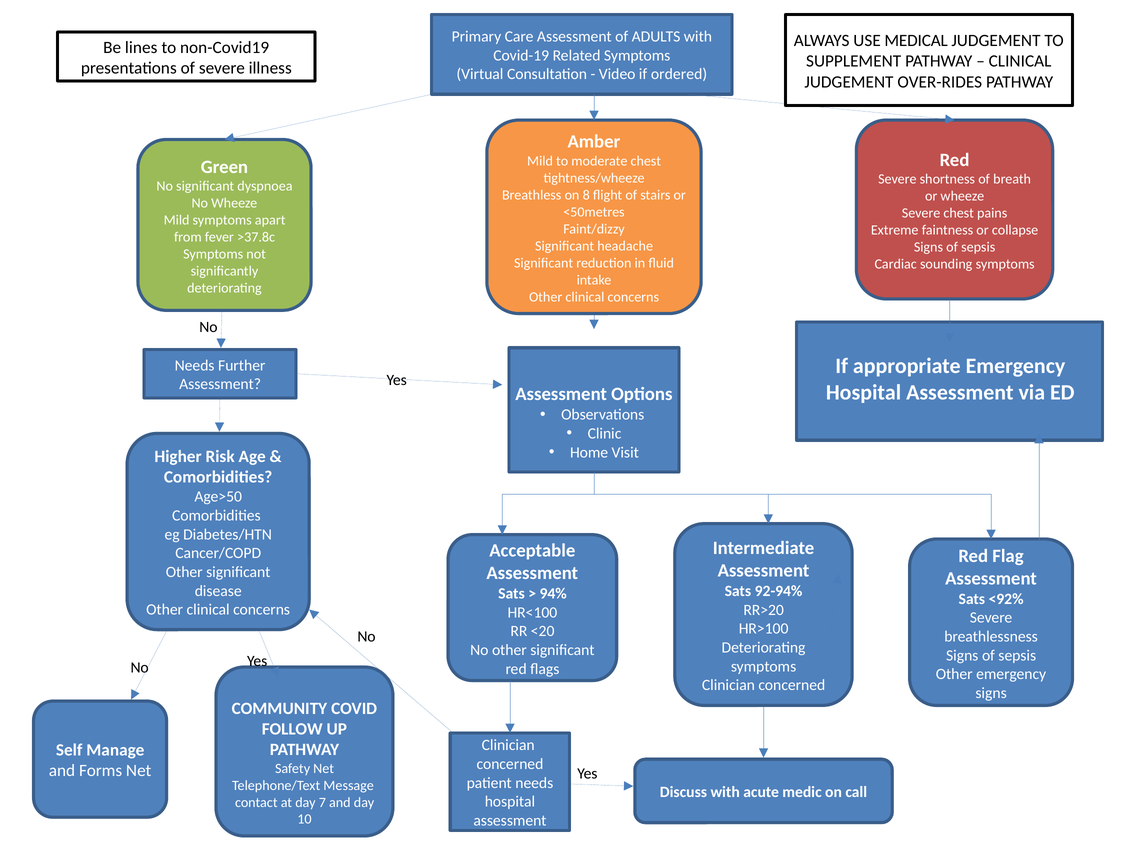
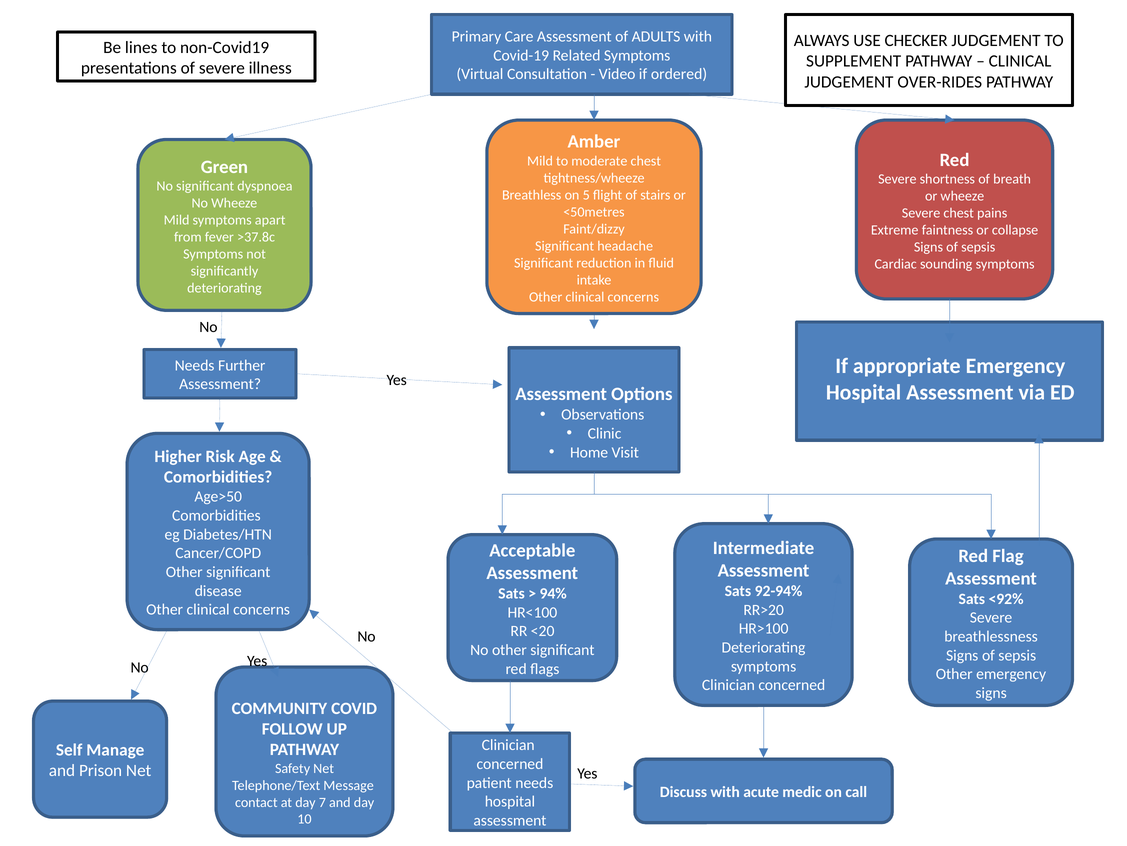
MEDICAL: MEDICAL -> CHECKER (916, 40)
8: 8 -> 5 (586, 195)
Forms: Forms -> Prison (101, 770)
